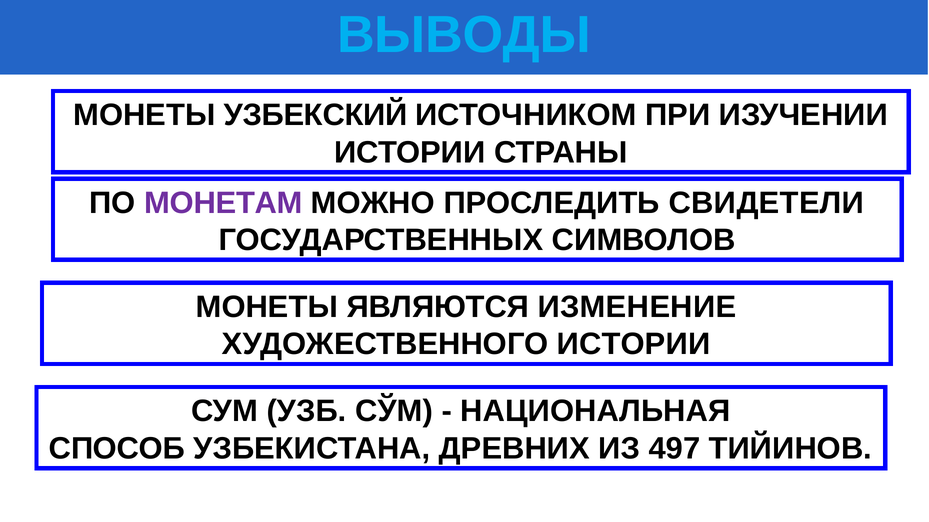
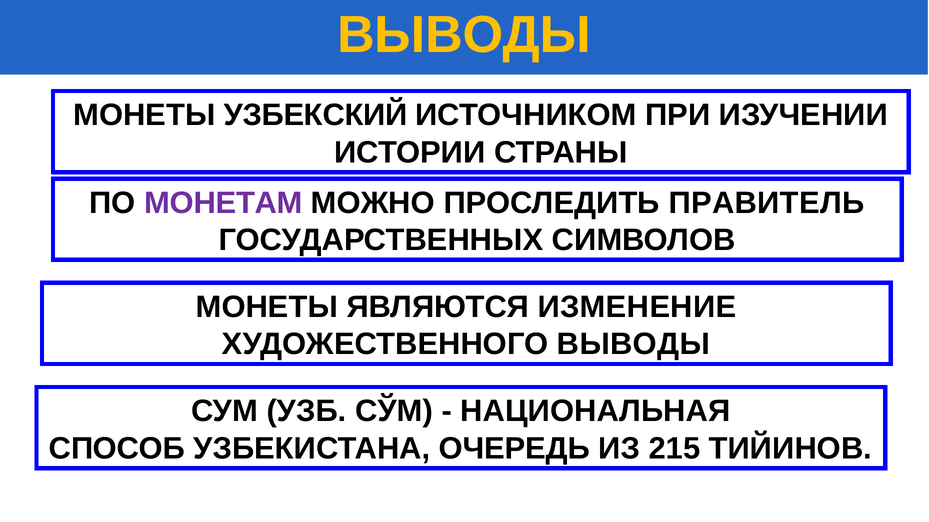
ВЫВОДЫ colour: light blue -> yellow (464, 35)
СВИДЕТЕЛИ: СВИДЕТЕЛИ -> ПРАВИТЕЛЬ (766, 203)
ХУДОЖЕСТВЕННОГО ИСТОРИИ: ИСТОРИИ -> ВЫВОДЫ (633, 345)
ДРЕВНИХ: ДРЕВНИХ -> ОЧЕРЕДЬ (514, 449)
497: 497 -> 215 (674, 449)
